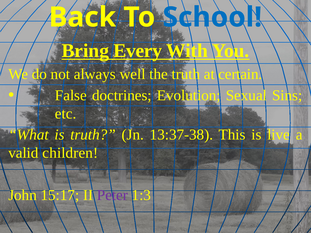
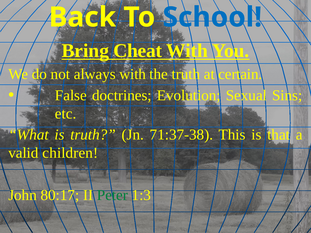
Every: Every -> Cheat (138, 51)
always well: well -> with (133, 74)
13:37-38: 13:37-38 -> 71:37-38 (181, 135)
live: live -> that (279, 135)
15:17: 15:17 -> 80:17 (60, 195)
Peter colour: purple -> green (112, 195)
